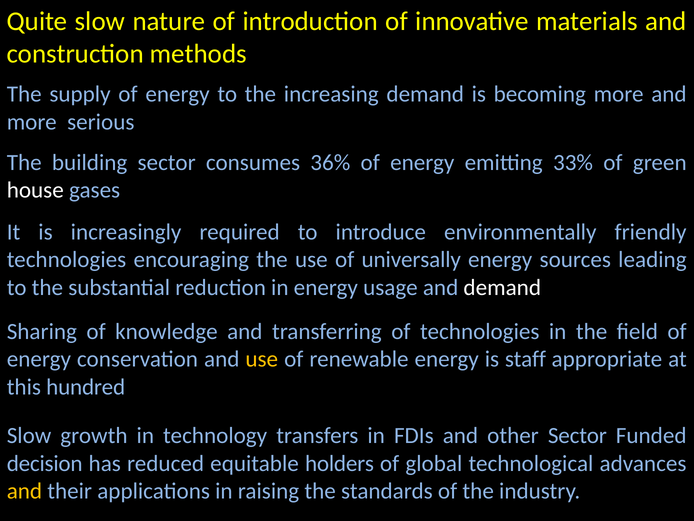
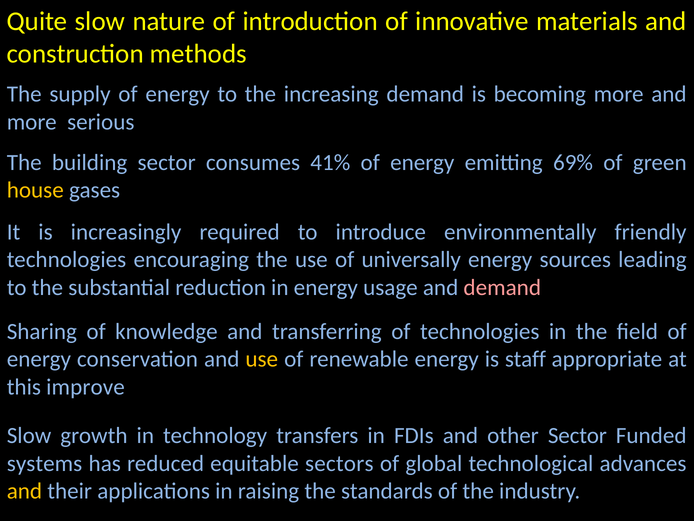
36%: 36% -> 41% (330, 162)
33%: 33% -> 69% (573, 162)
house colour: white -> yellow (35, 190)
demand colour: white -> pink (502, 287)
hundred: hundred -> improve (86, 387)
decision: decision -> systems (45, 463)
holders: holders -> sectors (339, 463)
